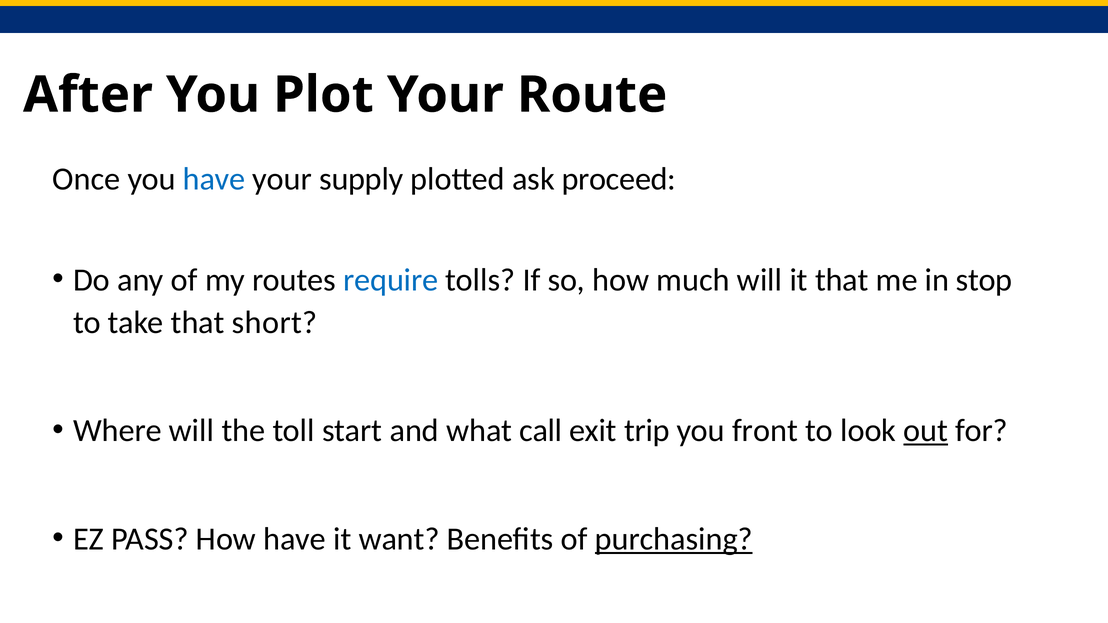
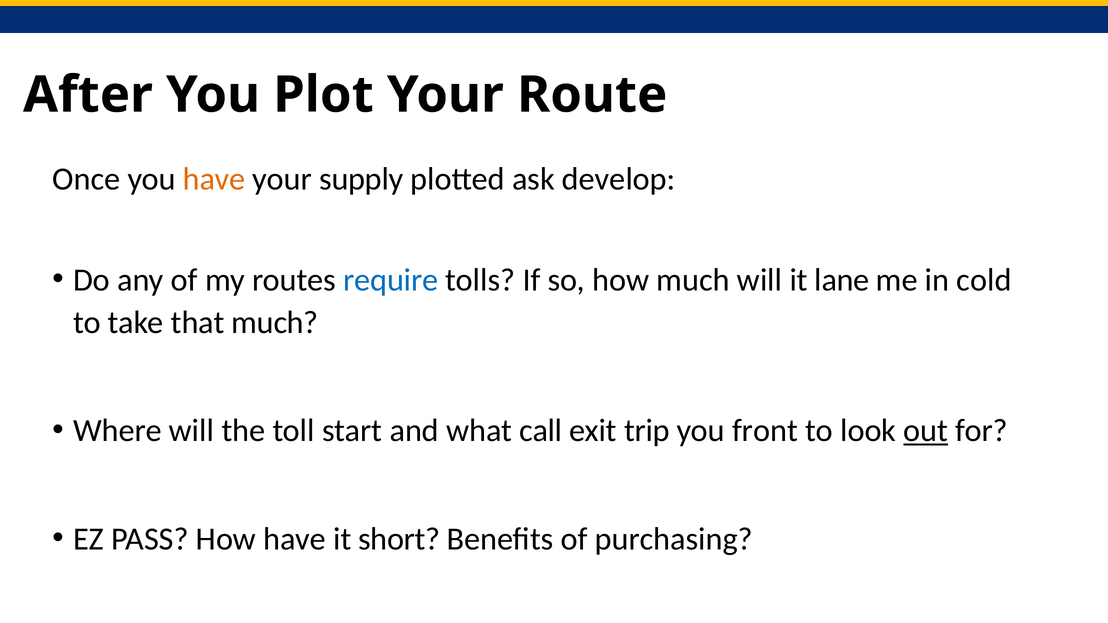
have colour: blue -> orange (214, 179)
proceed: proceed -> develop (619, 179)
it that: that -> lane (842, 280)
stop: stop -> cold (984, 280)
that short: short -> much (275, 323)
want: want -> short (399, 539)
purchasing underline: present -> none (674, 539)
